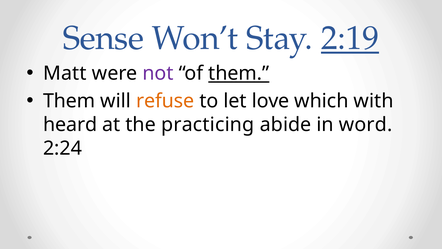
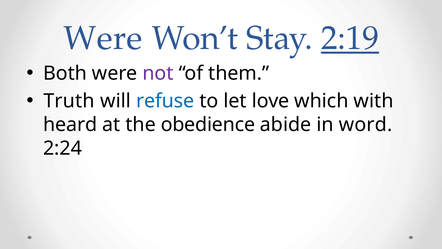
Sense: Sense -> Were (103, 38)
Matt: Matt -> Both (65, 73)
them underline: present -> none (239, 73)
Them: Them -> Truth (69, 101)
refuse colour: orange -> blue (165, 101)
practicing: practicing -> obedience (208, 124)
